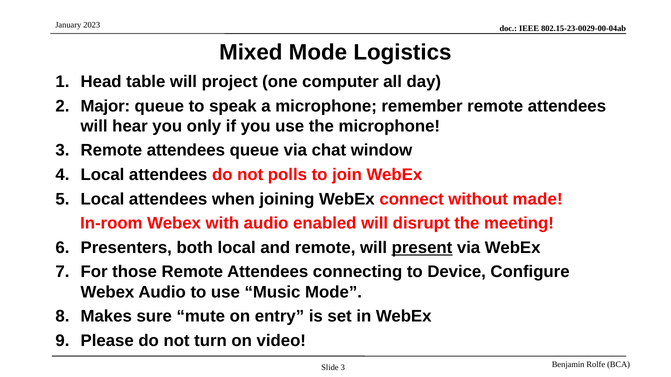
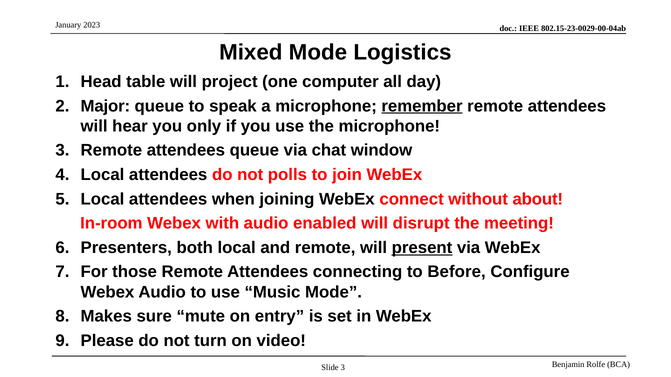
remember underline: none -> present (422, 106)
made: made -> about (538, 199)
Device: Device -> Before (457, 272)
